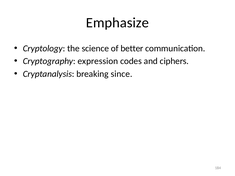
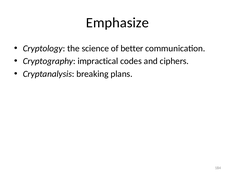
expression: expression -> impractical (98, 61)
since: since -> plans (122, 74)
